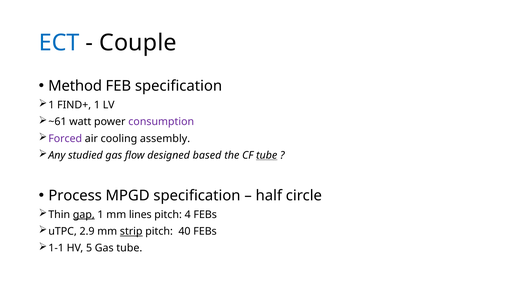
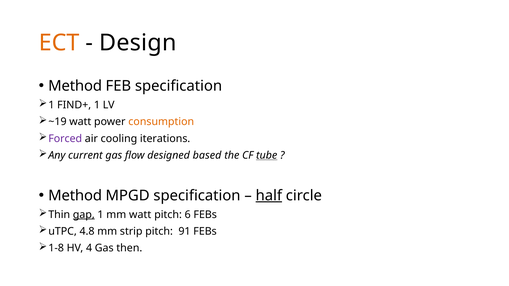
ECT colour: blue -> orange (59, 43)
Couple: Couple -> Design (138, 43)
~61: ~61 -> ~19 (57, 122)
consumption colour: purple -> orange (161, 122)
assembly: assembly -> iterations (165, 139)
studied: studied -> current (85, 155)
Process: Process -> Method (75, 196)
half underline: none -> present (269, 196)
mm lines: lines -> watt (140, 215)
4: 4 -> 6 (188, 215)
2.9: 2.9 -> 4.8 (87, 232)
strip underline: present -> none (131, 232)
40: 40 -> 91 (184, 232)
1-1: 1-1 -> 1-8 (56, 248)
5: 5 -> 4 (89, 248)
Gas tube: tube -> then (129, 248)
